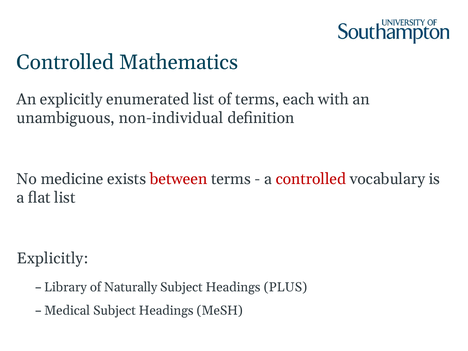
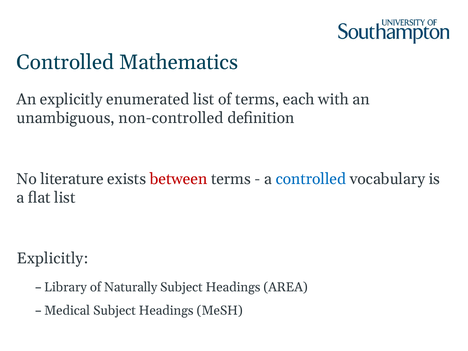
non-individual: non-individual -> non-controlled (171, 118)
medicine: medicine -> literature (72, 179)
controlled colour: red -> blue (311, 179)
PLUS: PLUS -> AREA (286, 287)
